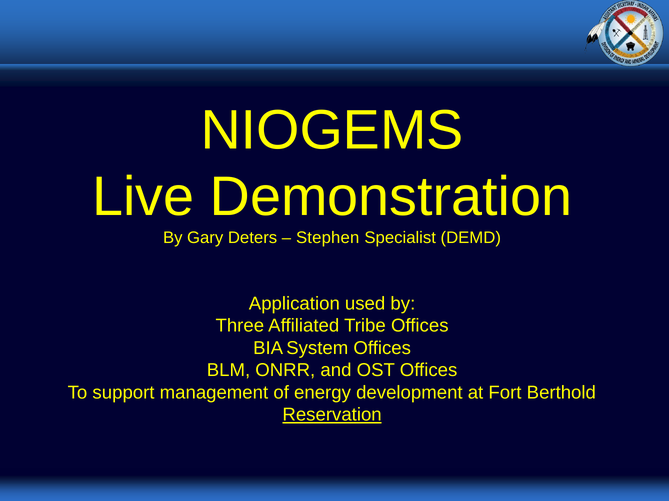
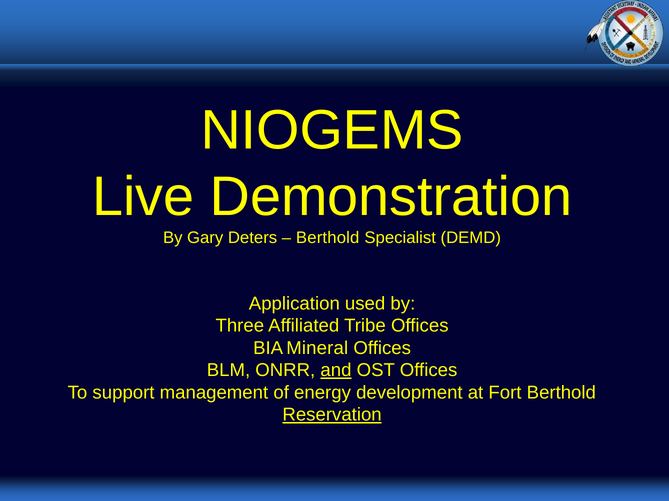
Stephen: Stephen -> Berthold (328, 238)
System: System -> Mineral (317, 349)
and underline: none -> present (336, 371)
